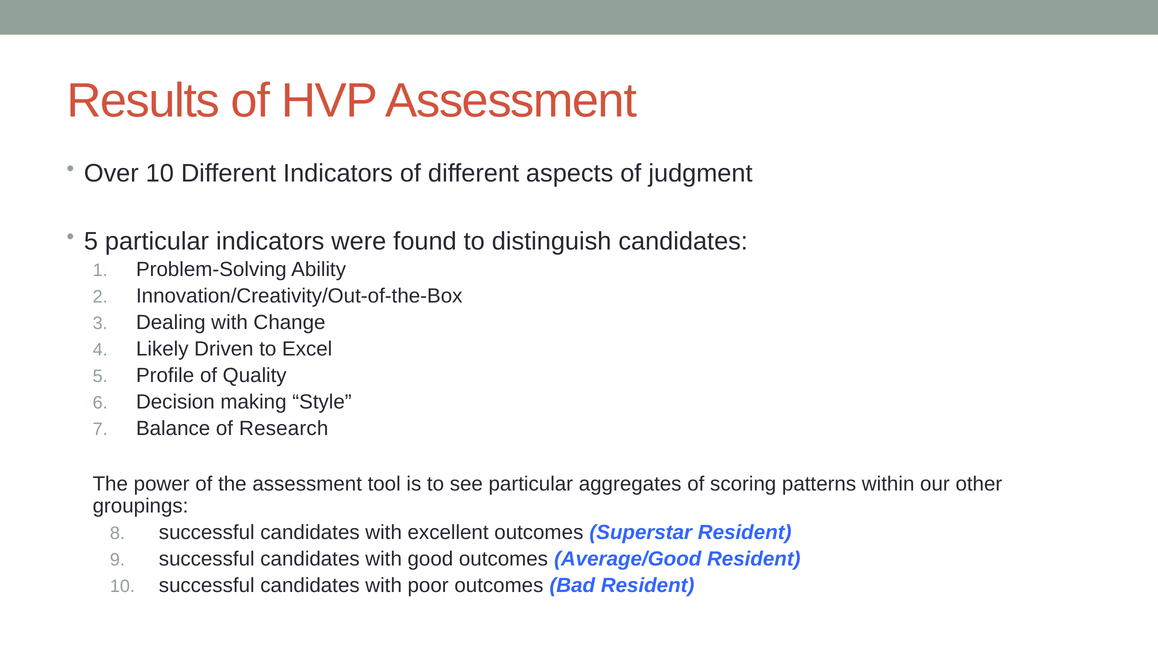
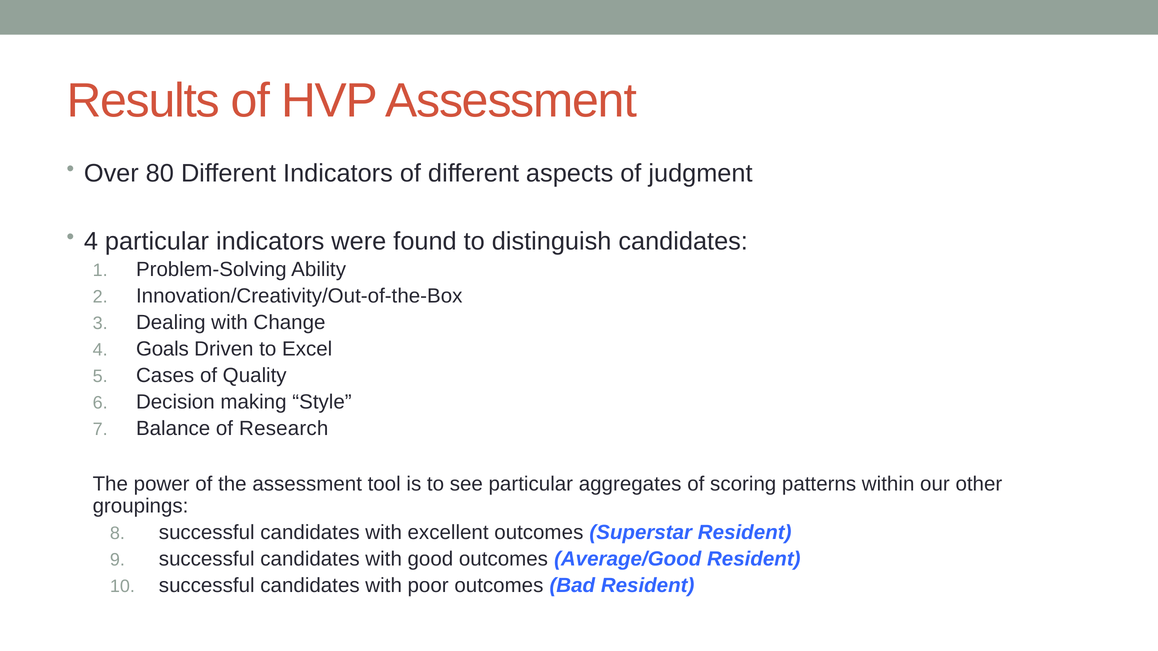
Over 10: 10 -> 80 (160, 173)
5: 5 -> 4 (91, 241)
Likely: Likely -> Goals (162, 349)
Profile: Profile -> Cases (165, 376)
